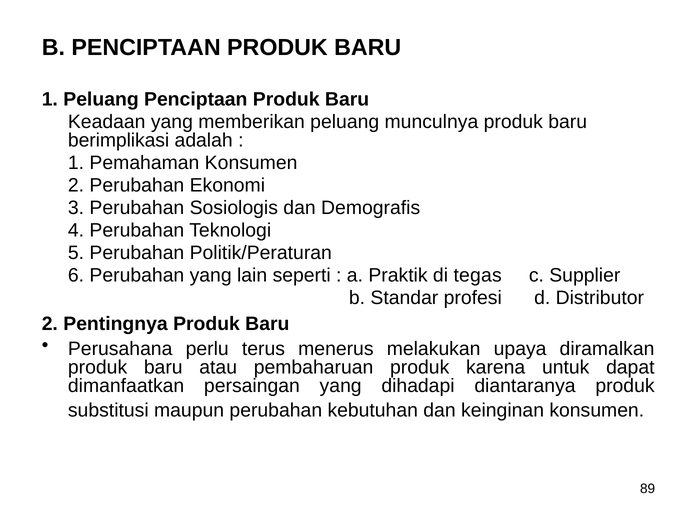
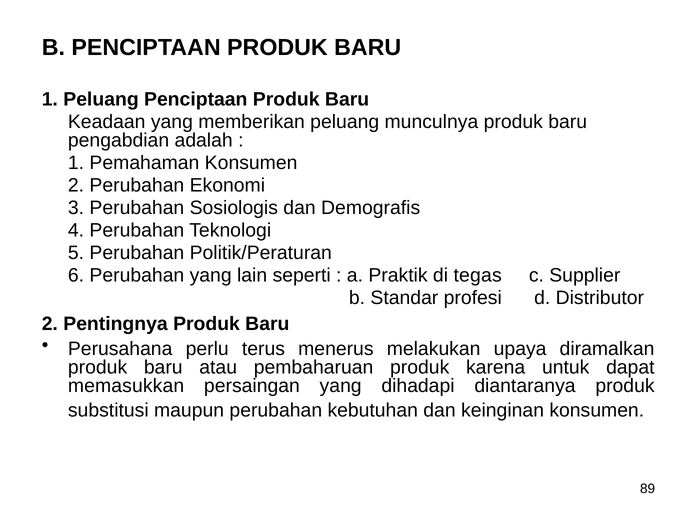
berimplikasi: berimplikasi -> pengabdian (119, 140)
dimanfaatkan: dimanfaatkan -> memasukkan (126, 386)
